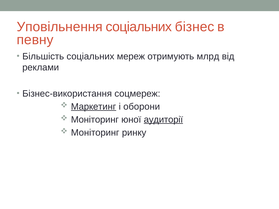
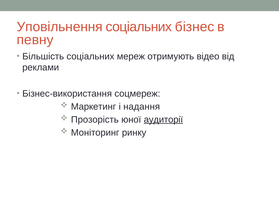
млрд: млрд -> відео (208, 56)
Маркетинг underline: present -> none (94, 107)
оборони: оборони -> надання (142, 107)
Моніторинг: Моніторинг -> Прозорість (95, 120)
